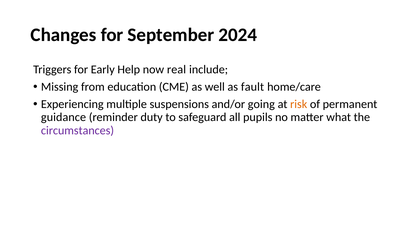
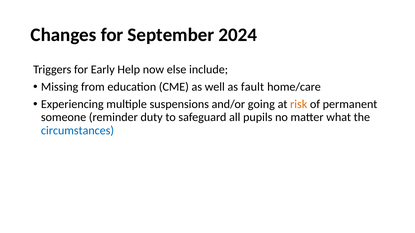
real: real -> else (177, 69)
guidance: guidance -> someone (64, 117)
circumstances colour: purple -> blue (78, 130)
